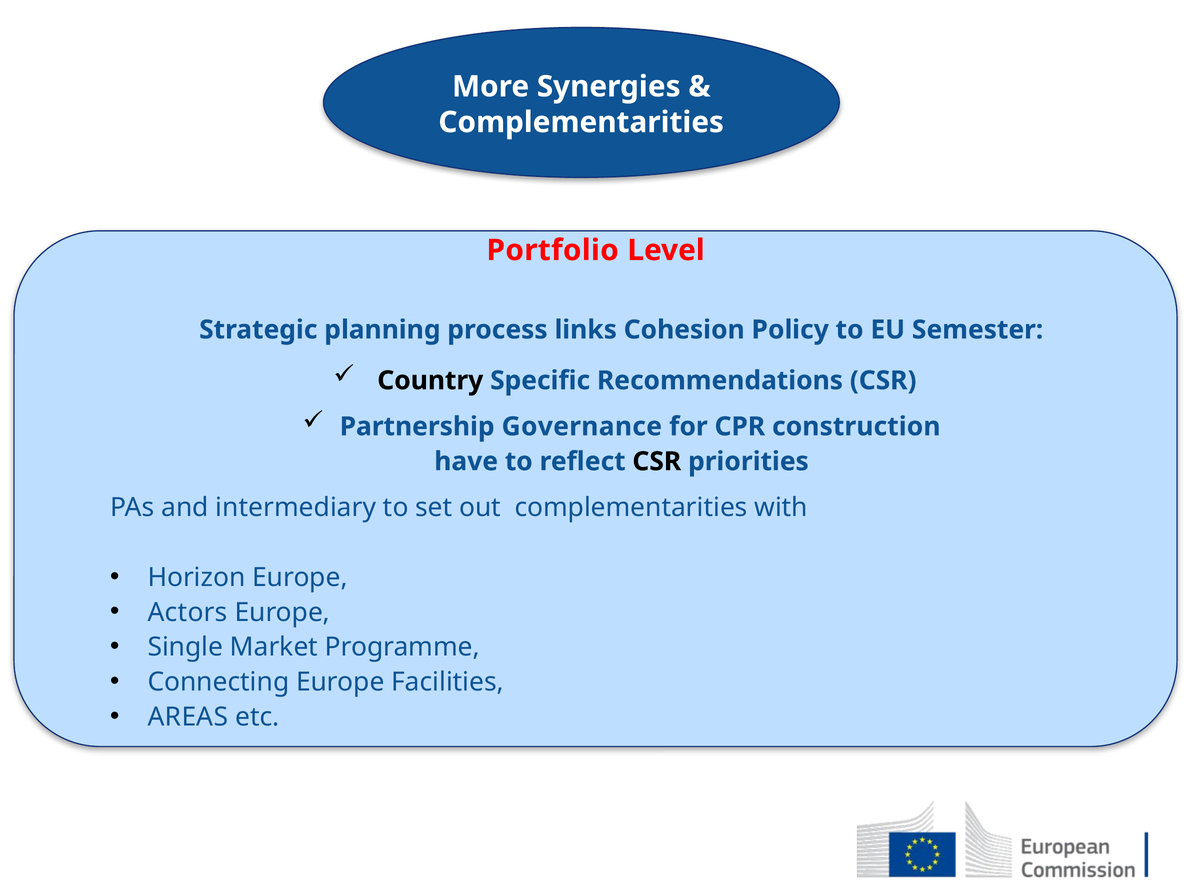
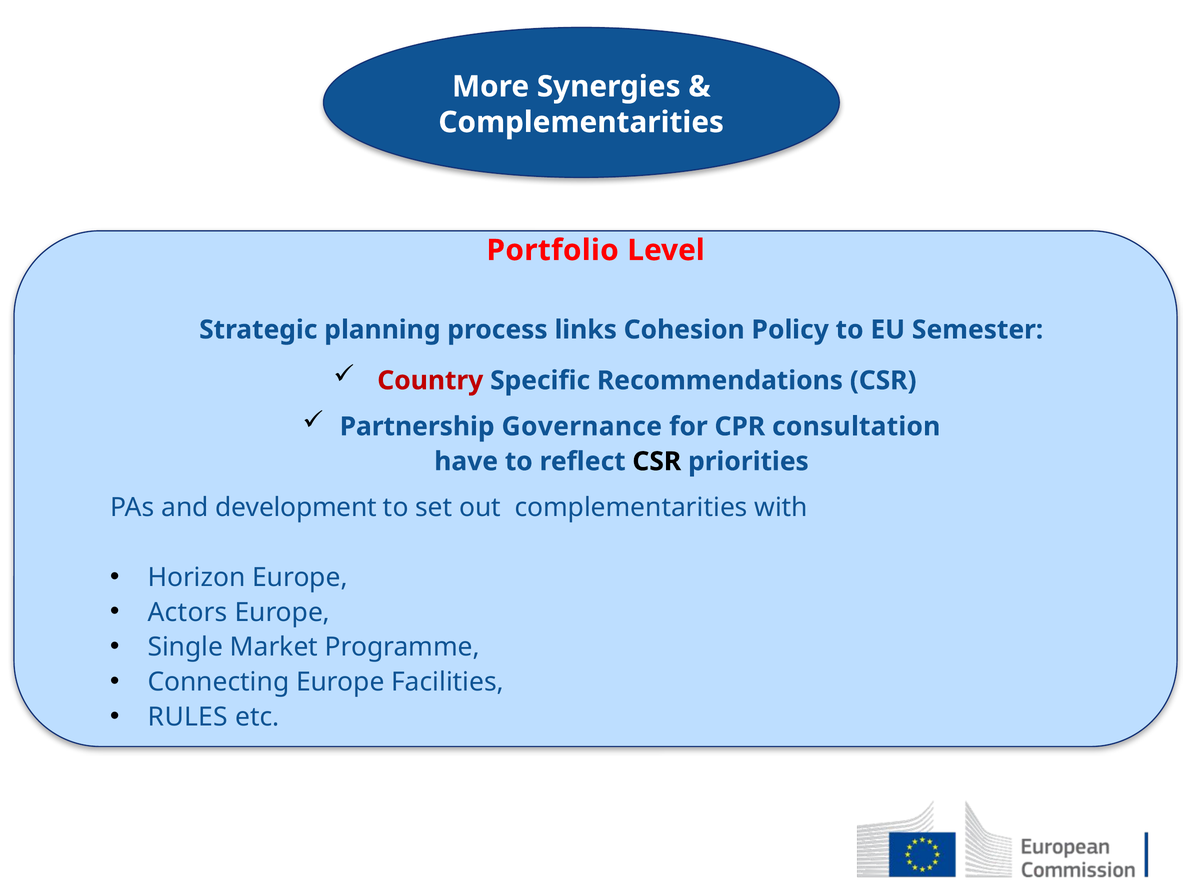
Country colour: black -> red (430, 381)
construction: construction -> consultation (856, 427)
intermediary: intermediary -> development (296, 508)
AREAS: AREAS -> RULES (188, 717)
